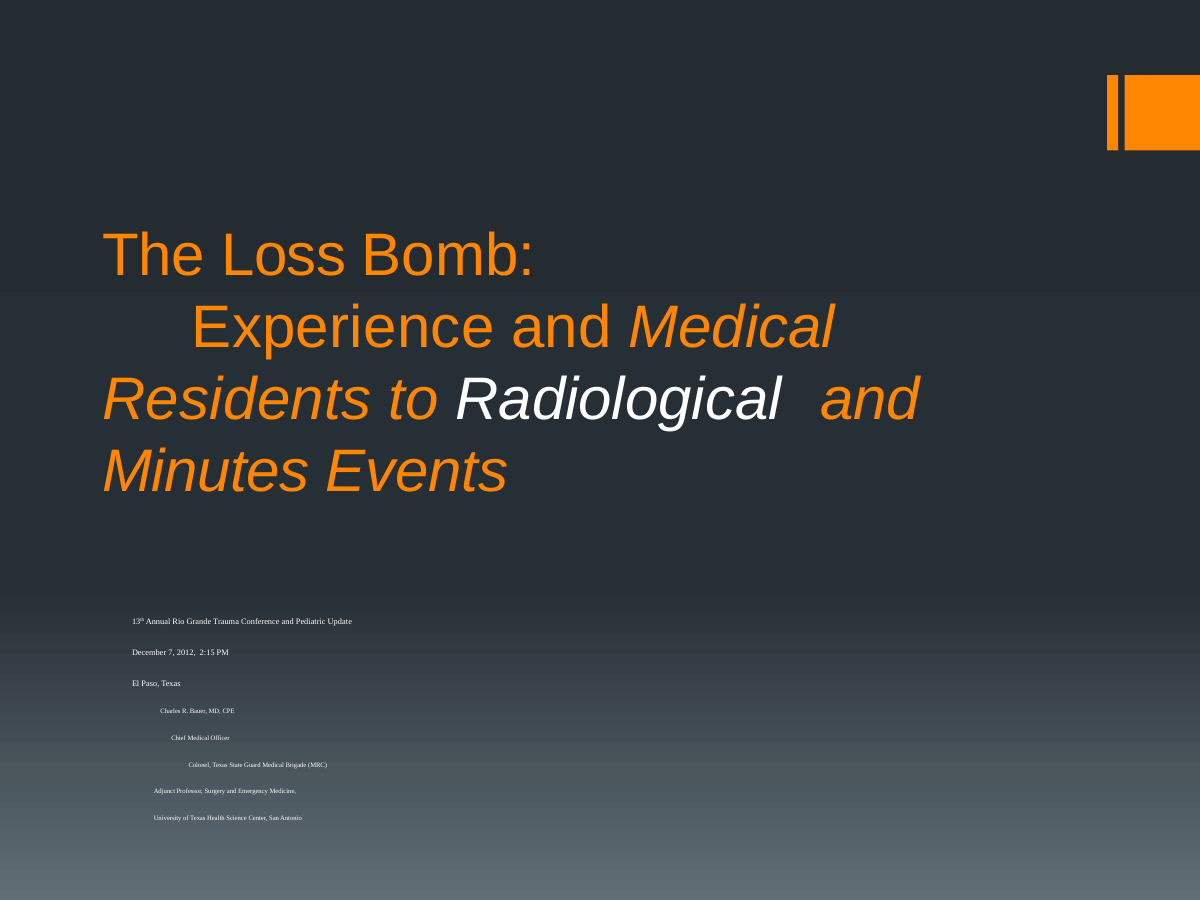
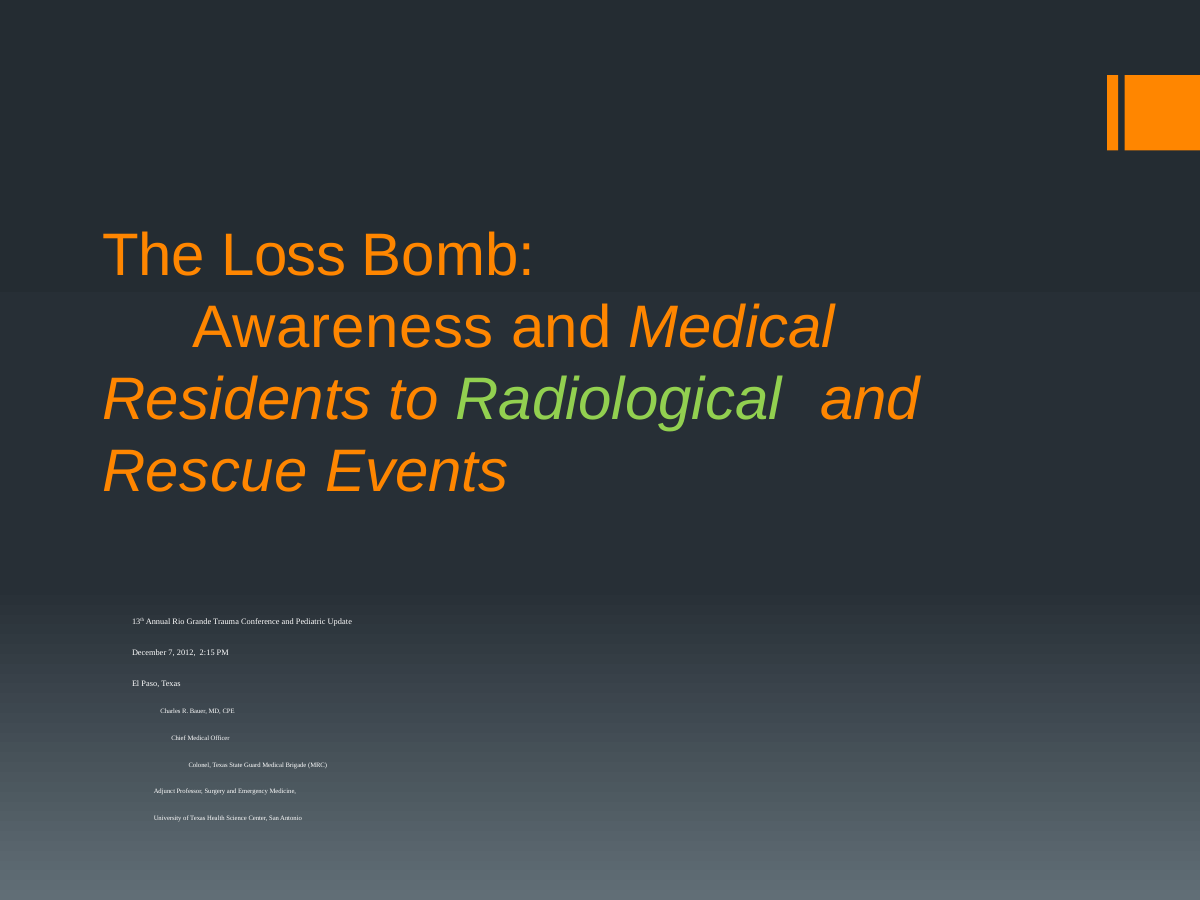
Experience: Experience -> Awareness (343, 328)
Radiological colour: white -> light green (619, 400)
Minutes: Minutes -> Rescue (205, 472)
